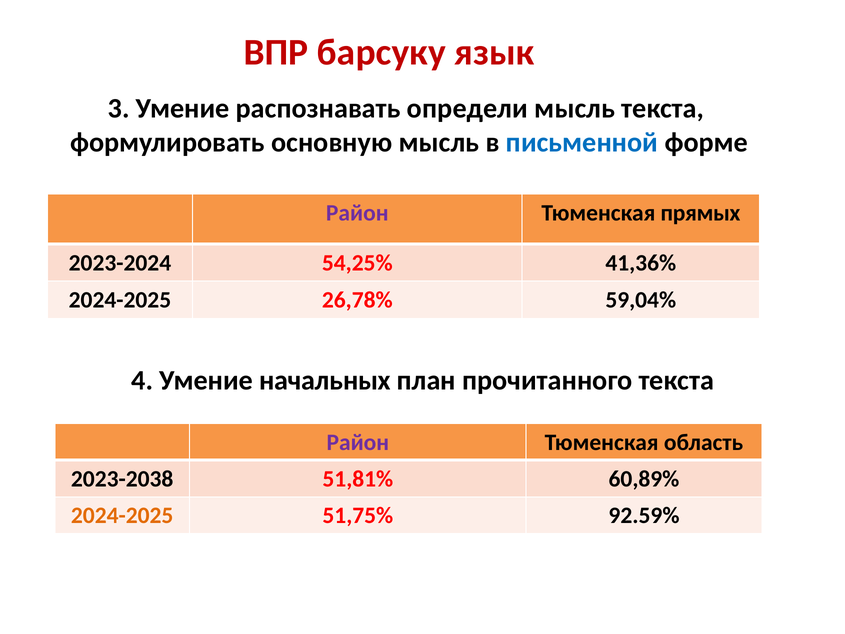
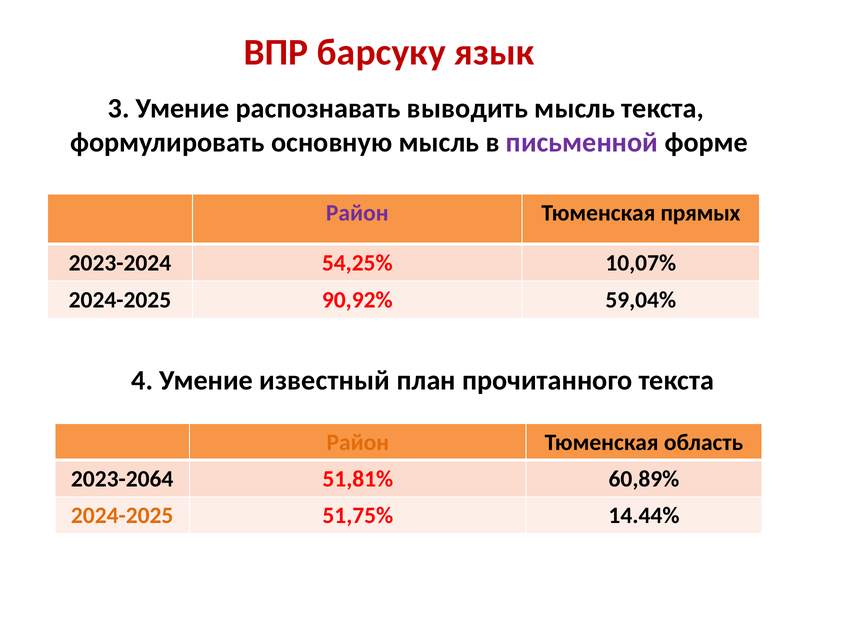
определи: определи -> выводить (467, 109)
письменной colour: blue -> purple (582, 142)
41,36%: 41,36% -> 10,07% (641, 263)
26,78%: 26,78% -> 90,92% (357, 300)
начальных: начальных -> известный (325, 380)
Район colour: purple -> orange (358, 442)
2023-2038: 2023-2038 -> 2023-2064 (122, 479)
92.59%: 92.59% -> 14.44% (644, 516)
